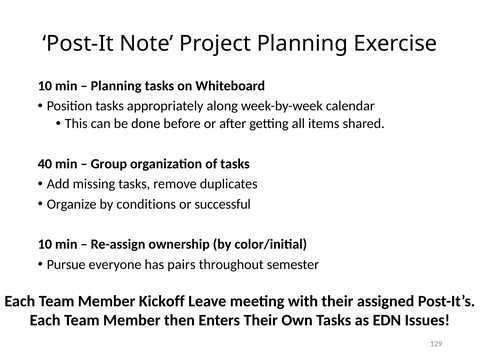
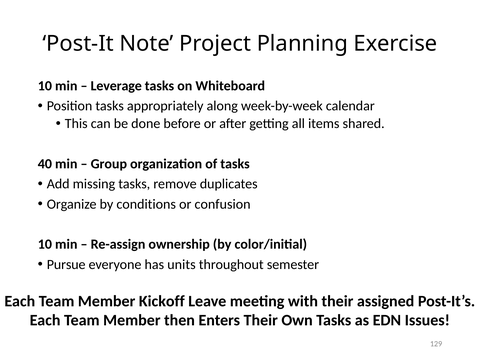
Planning: Planning -> Leverage (116, 86)
successful: successful -> confusion (223, 204)
pairs: pairs -> units (181, 265)
